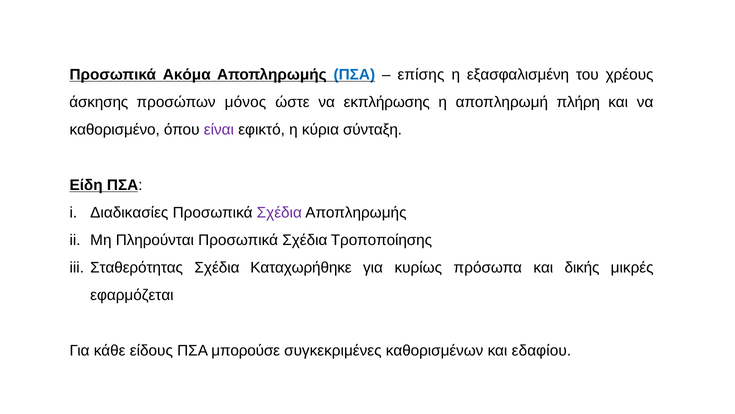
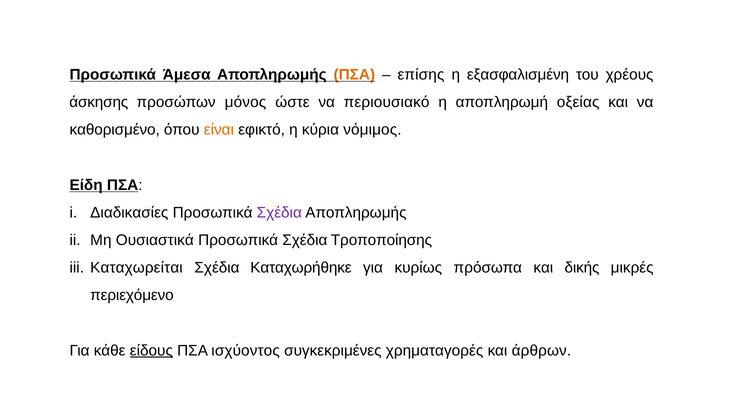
Ακόμα: Ακόμα -> Άμεσα (187, 74)
ΠΣΑ colour: blue -> orange (354, 74)
εκπλήρωσης: εκπλήρωσης -> περιουσιακό (387, 102)
πλήρη: πλήρη -> οξείας (578, 102)
είναι colour: purple -> orange (219, 130)
σύνταξη: σύνταξη -> νόμιμος (372, 130)
Πληρούνται: Πληρούνται -> Ουσιαστικά (155, 240)
Σταθερότητας: Σταθερότητας -> Καταχωρείται (136, 267)
εφαρμόζεται: εφαρμόζεται -> περιεχόμενο (132, 295)
είδους underline: none -> present (151, 350)
μπορούσε: μπορούσε -> ισχύοντος (246, 350)
καθορισμένων: καθορισμένων -> χρηματαγορές (435, 350)
εδαφίου: εδαφίου -> άρθρων (541, 350)
